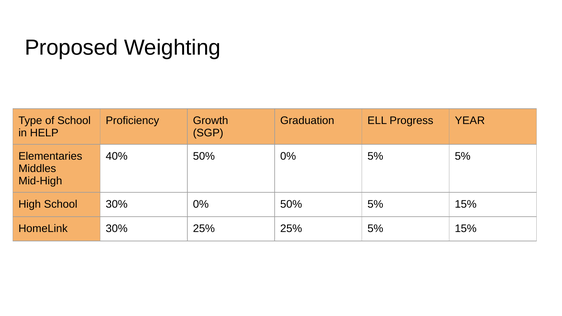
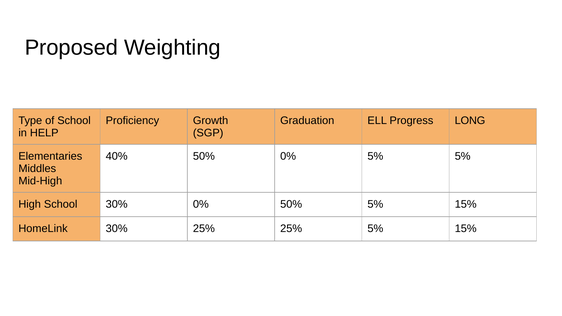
YEAR: YEAR -> LONG (470, 121)
